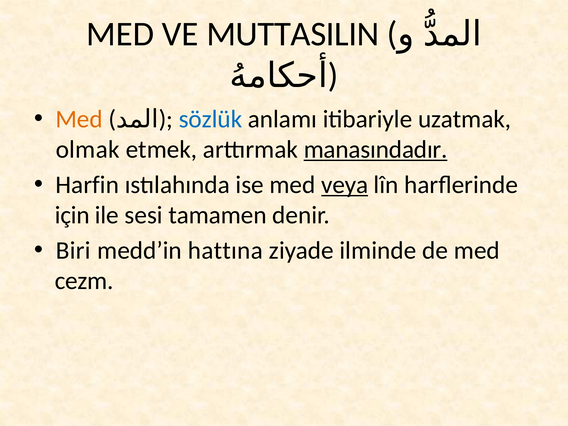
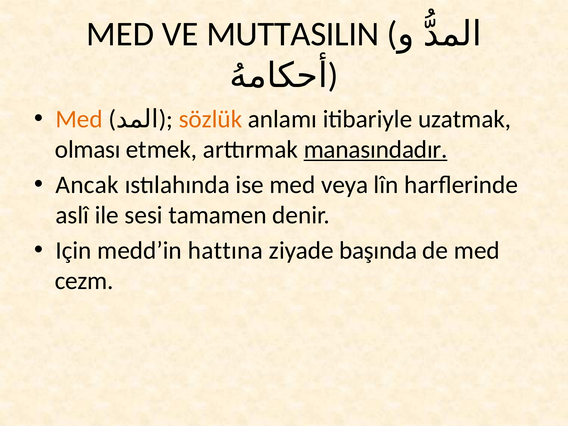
sözlük colour: blue -> orange (210, 119)
olmak: olmak -> olması (88, 149)
Harfin: Harfin -> Ancak (87, 185)
veya underline: present -> none (345, 185)
için: için -> aslî (72, 215)
Biri: Biri -> Için (73, 250)
ilminde: ilminde -> başında (378, 250)
